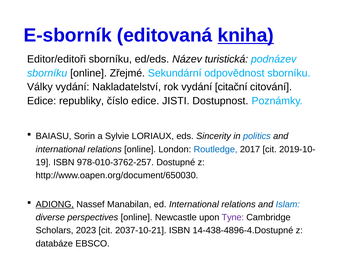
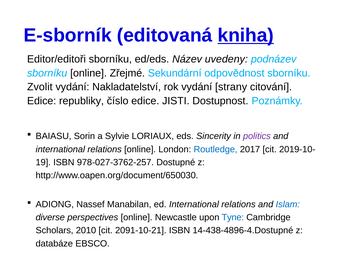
turistická: turistická -> uvedeny (226, 59)
Války: Války -> Zvolit (40, 87)
citační: citační -> strany (231, 87)
politics colour: blue -> purple (257, 136)
978-010-3762-257: 978-010-3762-257 -> 978-027-3762-257 (115, 162)
ADIONG underline: present -> none (55, 204)
Tyne colour: purple -> blue (233, 217)
2023: 2023 -> 2010 (86, 230)
2037-10-21: 2037-10-21 -> 2091-10-21 (141, 230)
